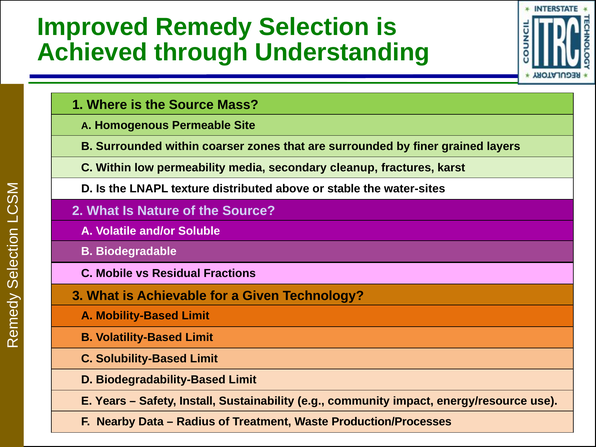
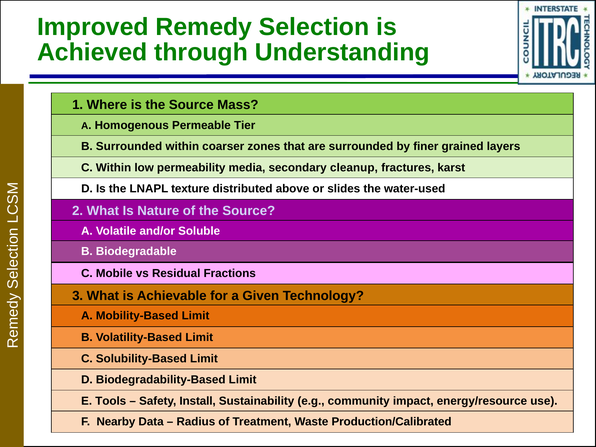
Site: Site -> Tier (245, 125)
stable: stable -> slides (344, 189)
water-sites: water-sites -> water-used (415, 189)
Years: Years -> Tools (111, 401)
Production/Processes: Production/Processes -> Production/Calibrated (392, 422)
